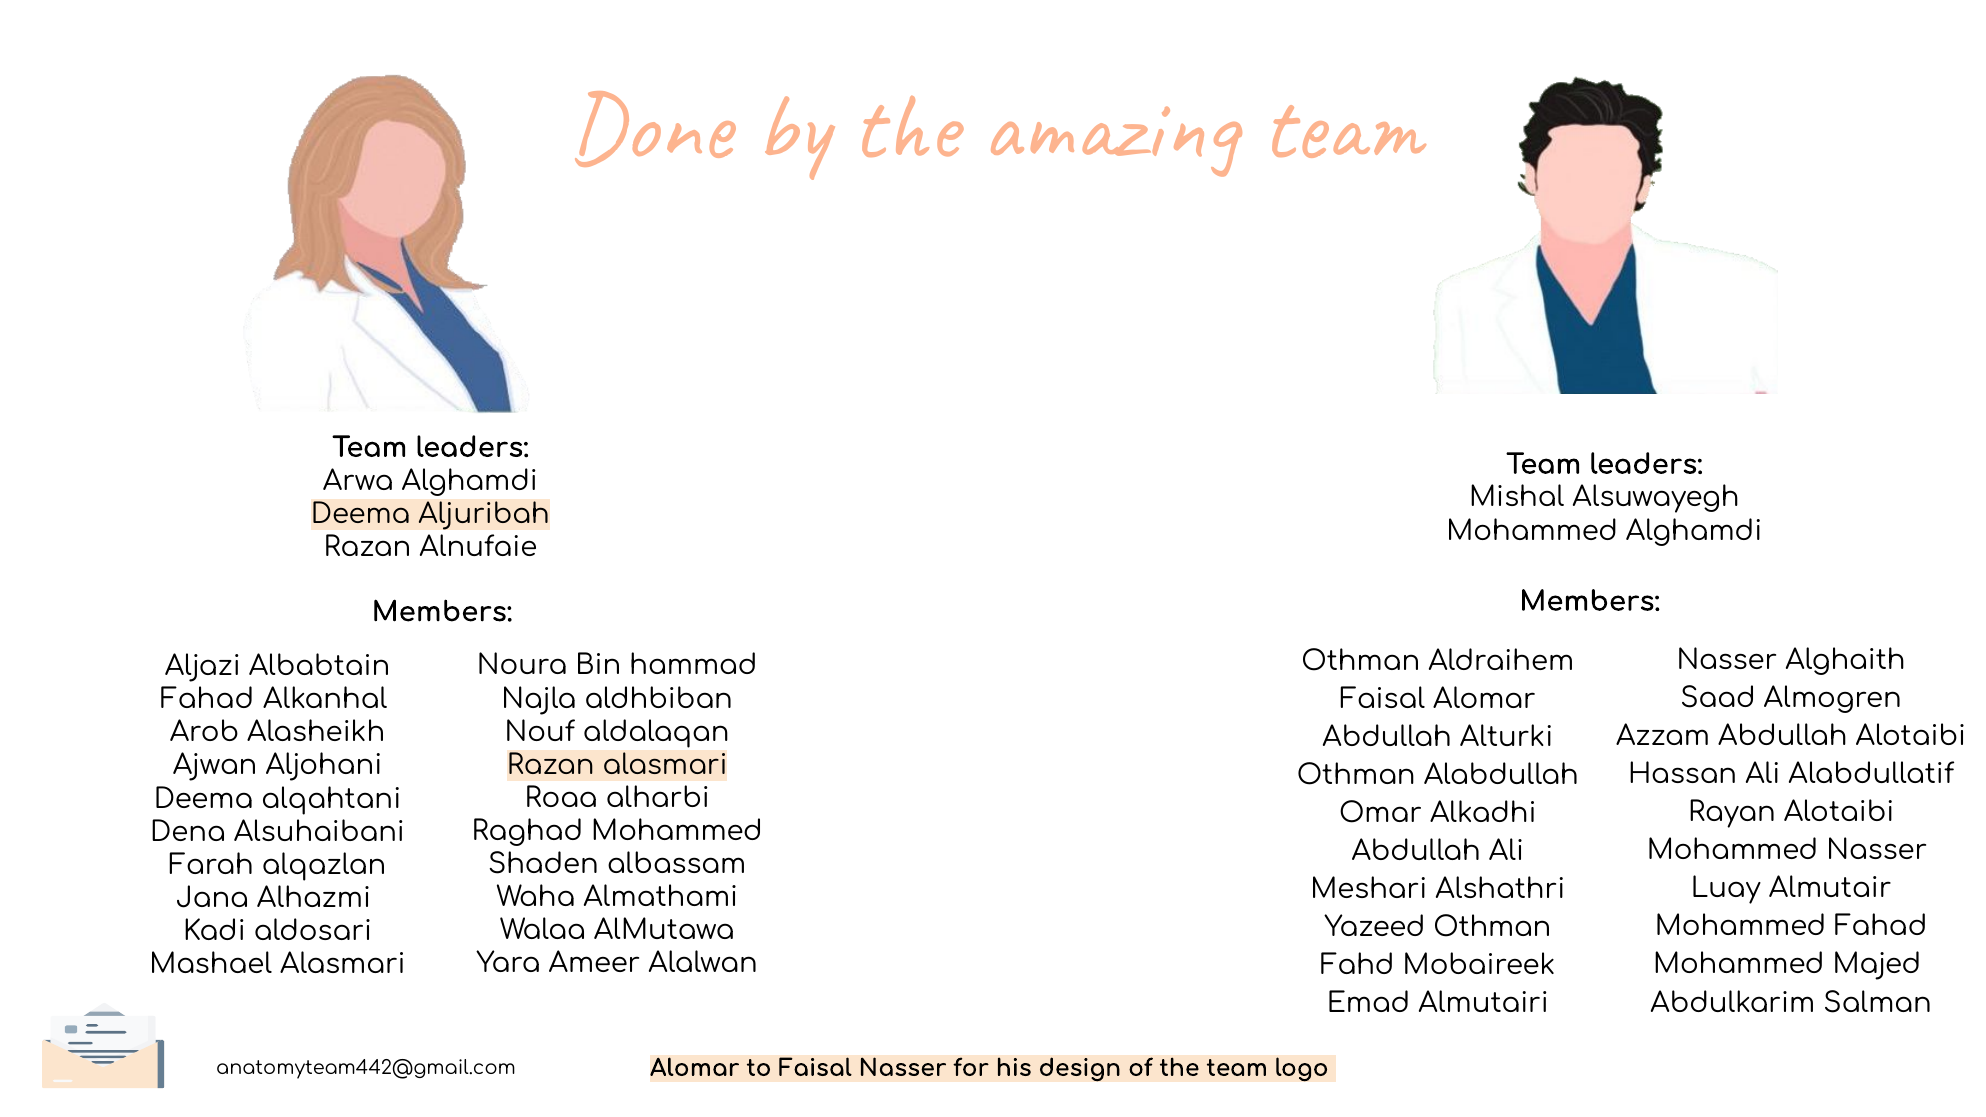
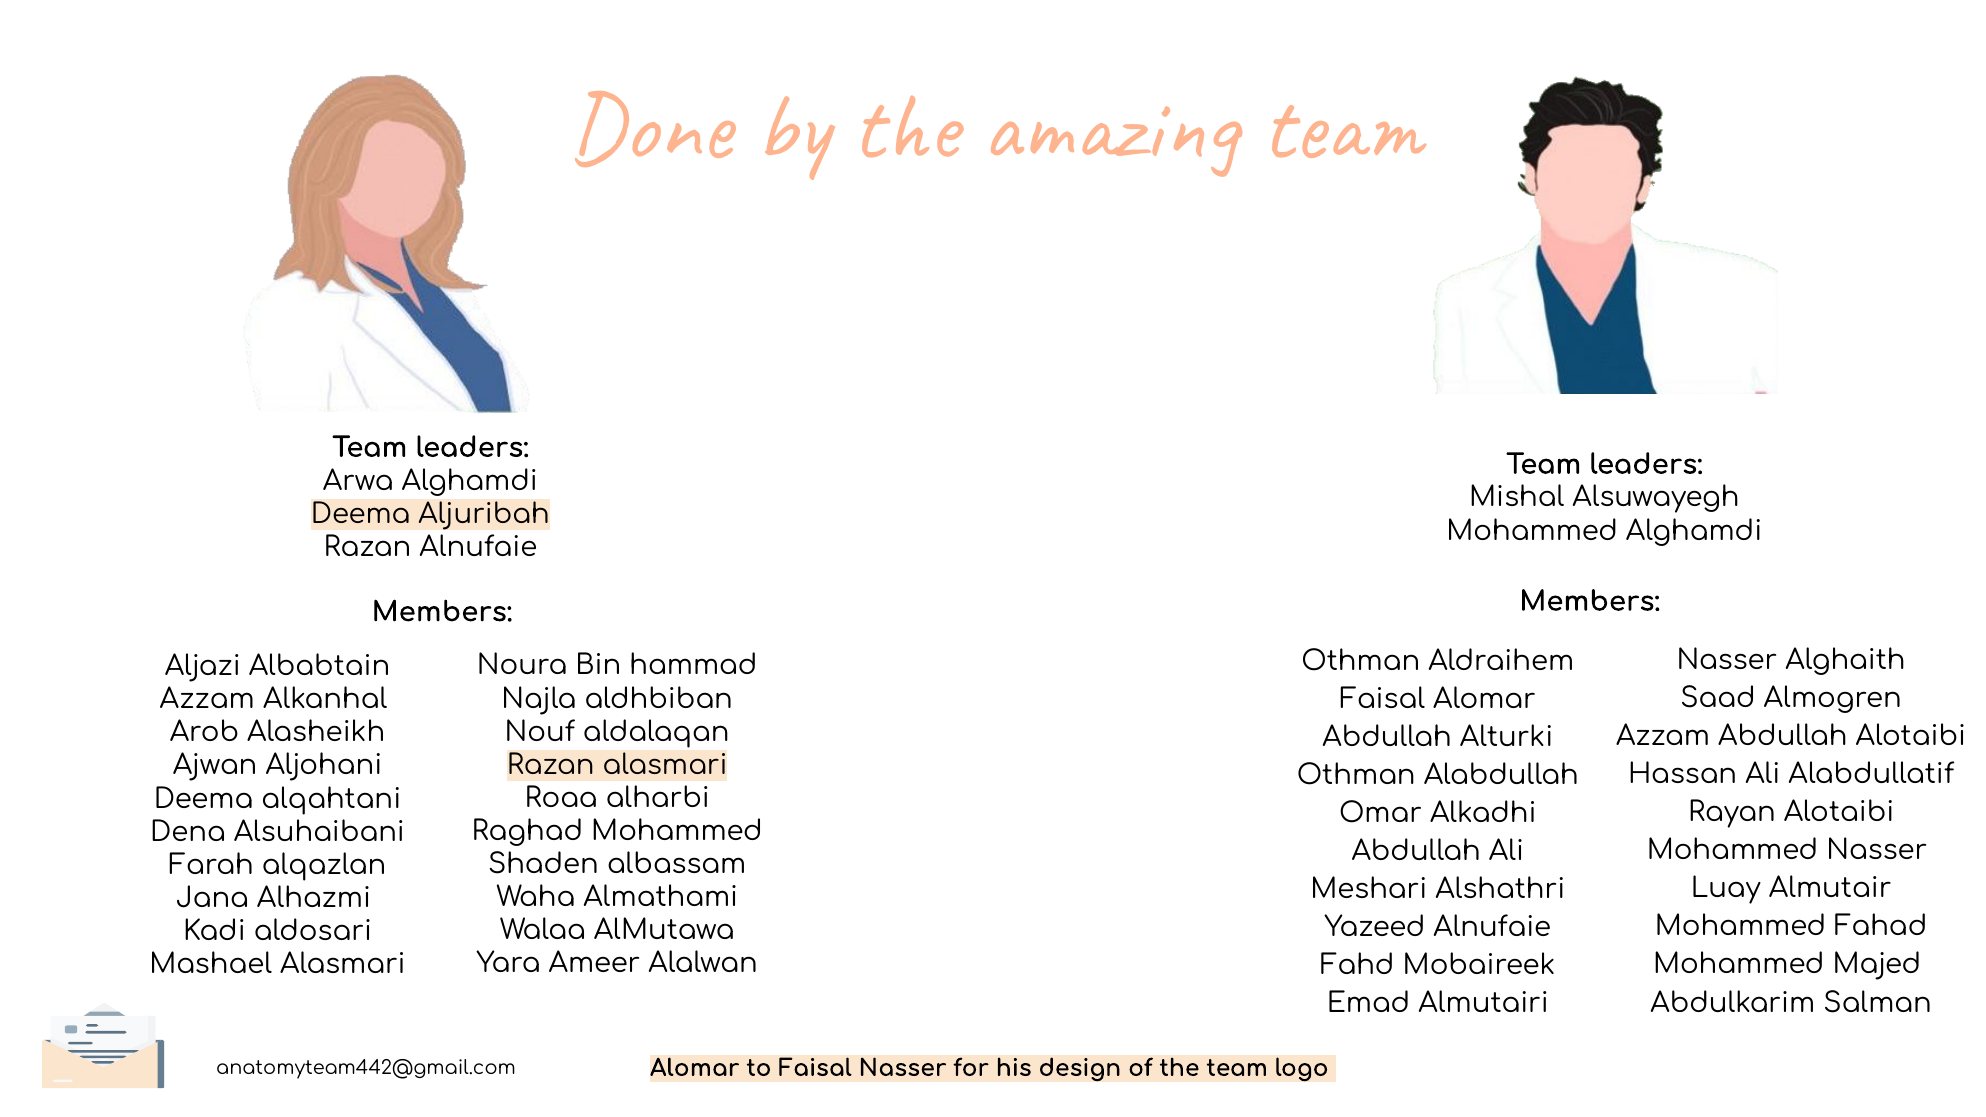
Fahad: Fahad -> Azzam (207, 700)
Yazeed Othman: Othman -> Alnufaie (1492, 928)
